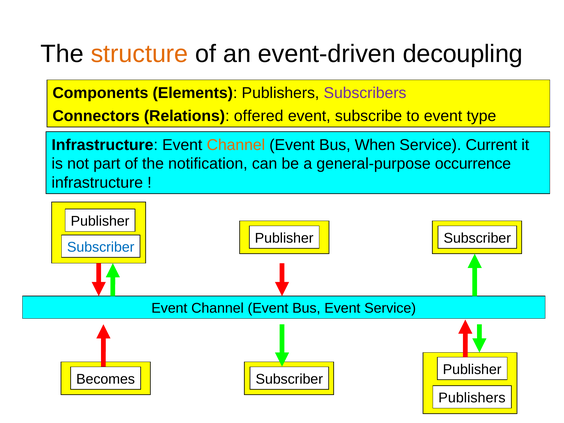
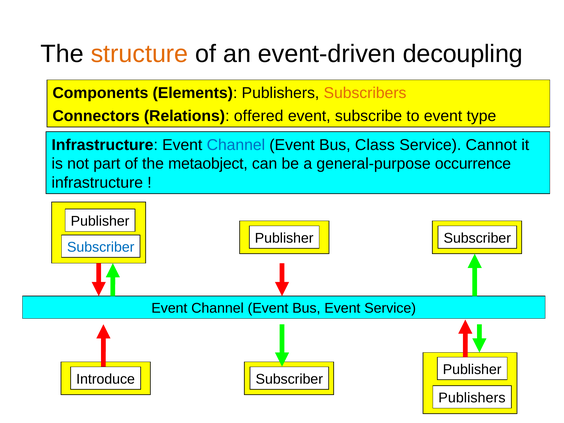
Subscribers colour: purple -> orange (365, 93)
Channel colour: orange -> blue (236, 145)
When: When -> Class (375, 145)
Current: Current -> Cannot (491, 145)
notification: notification -> metaobject (208, 164)
Becomes: Becomes -> Introduce (106, 379)
